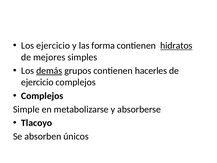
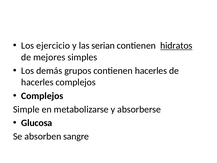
forma: forma -> serian (103, 46)
demás underline: present -> none (49, 71)
ejercicio: ejercicio -> hacerles (37, 82)
Tlacoyo: Tlacoyo -> Glucosa (37, 123)
únicos: únicos -> sangre (76, 136)
